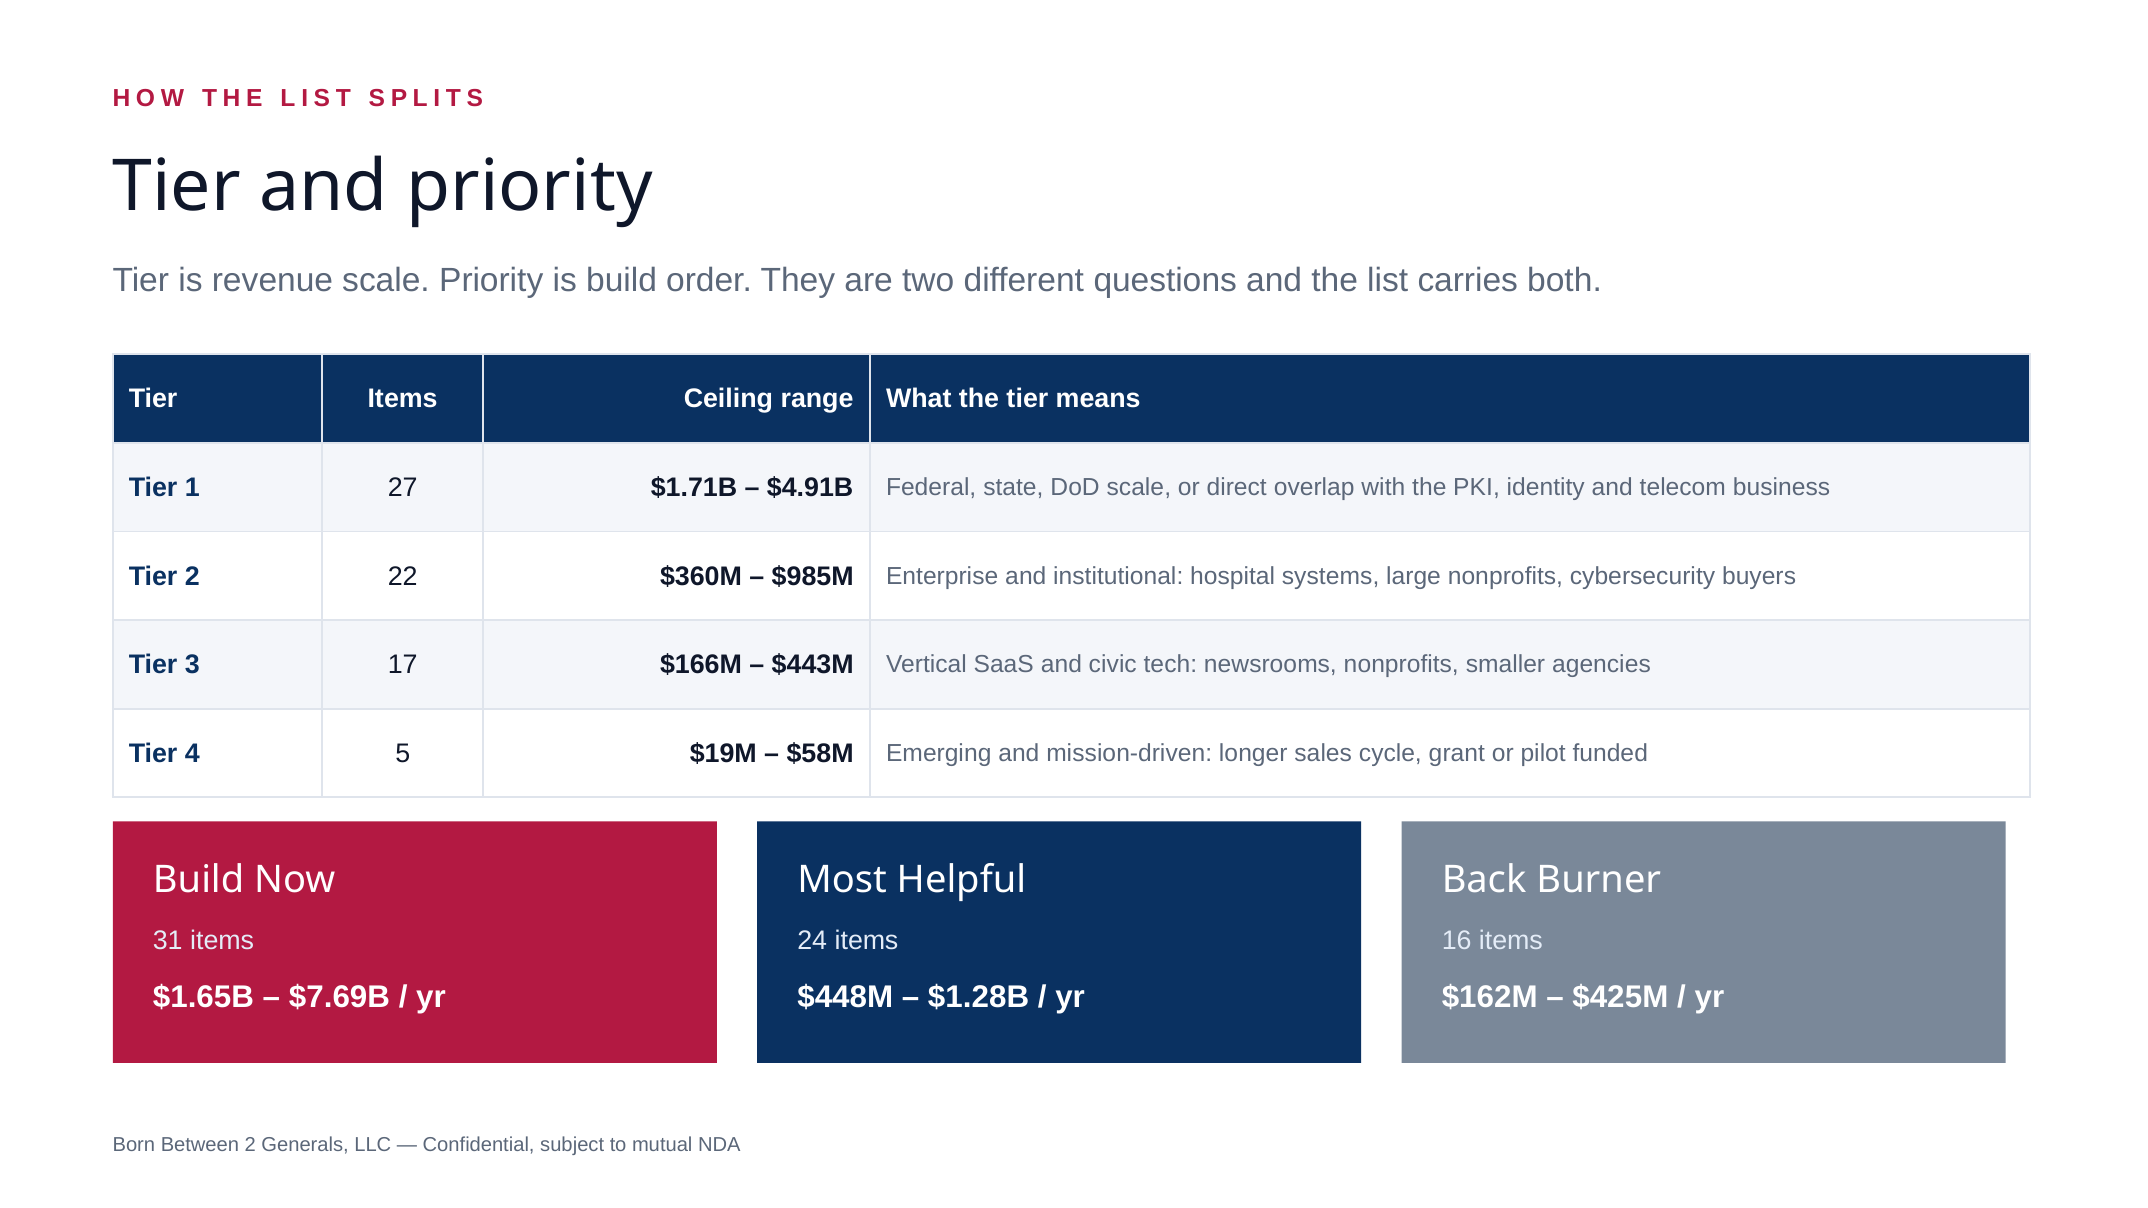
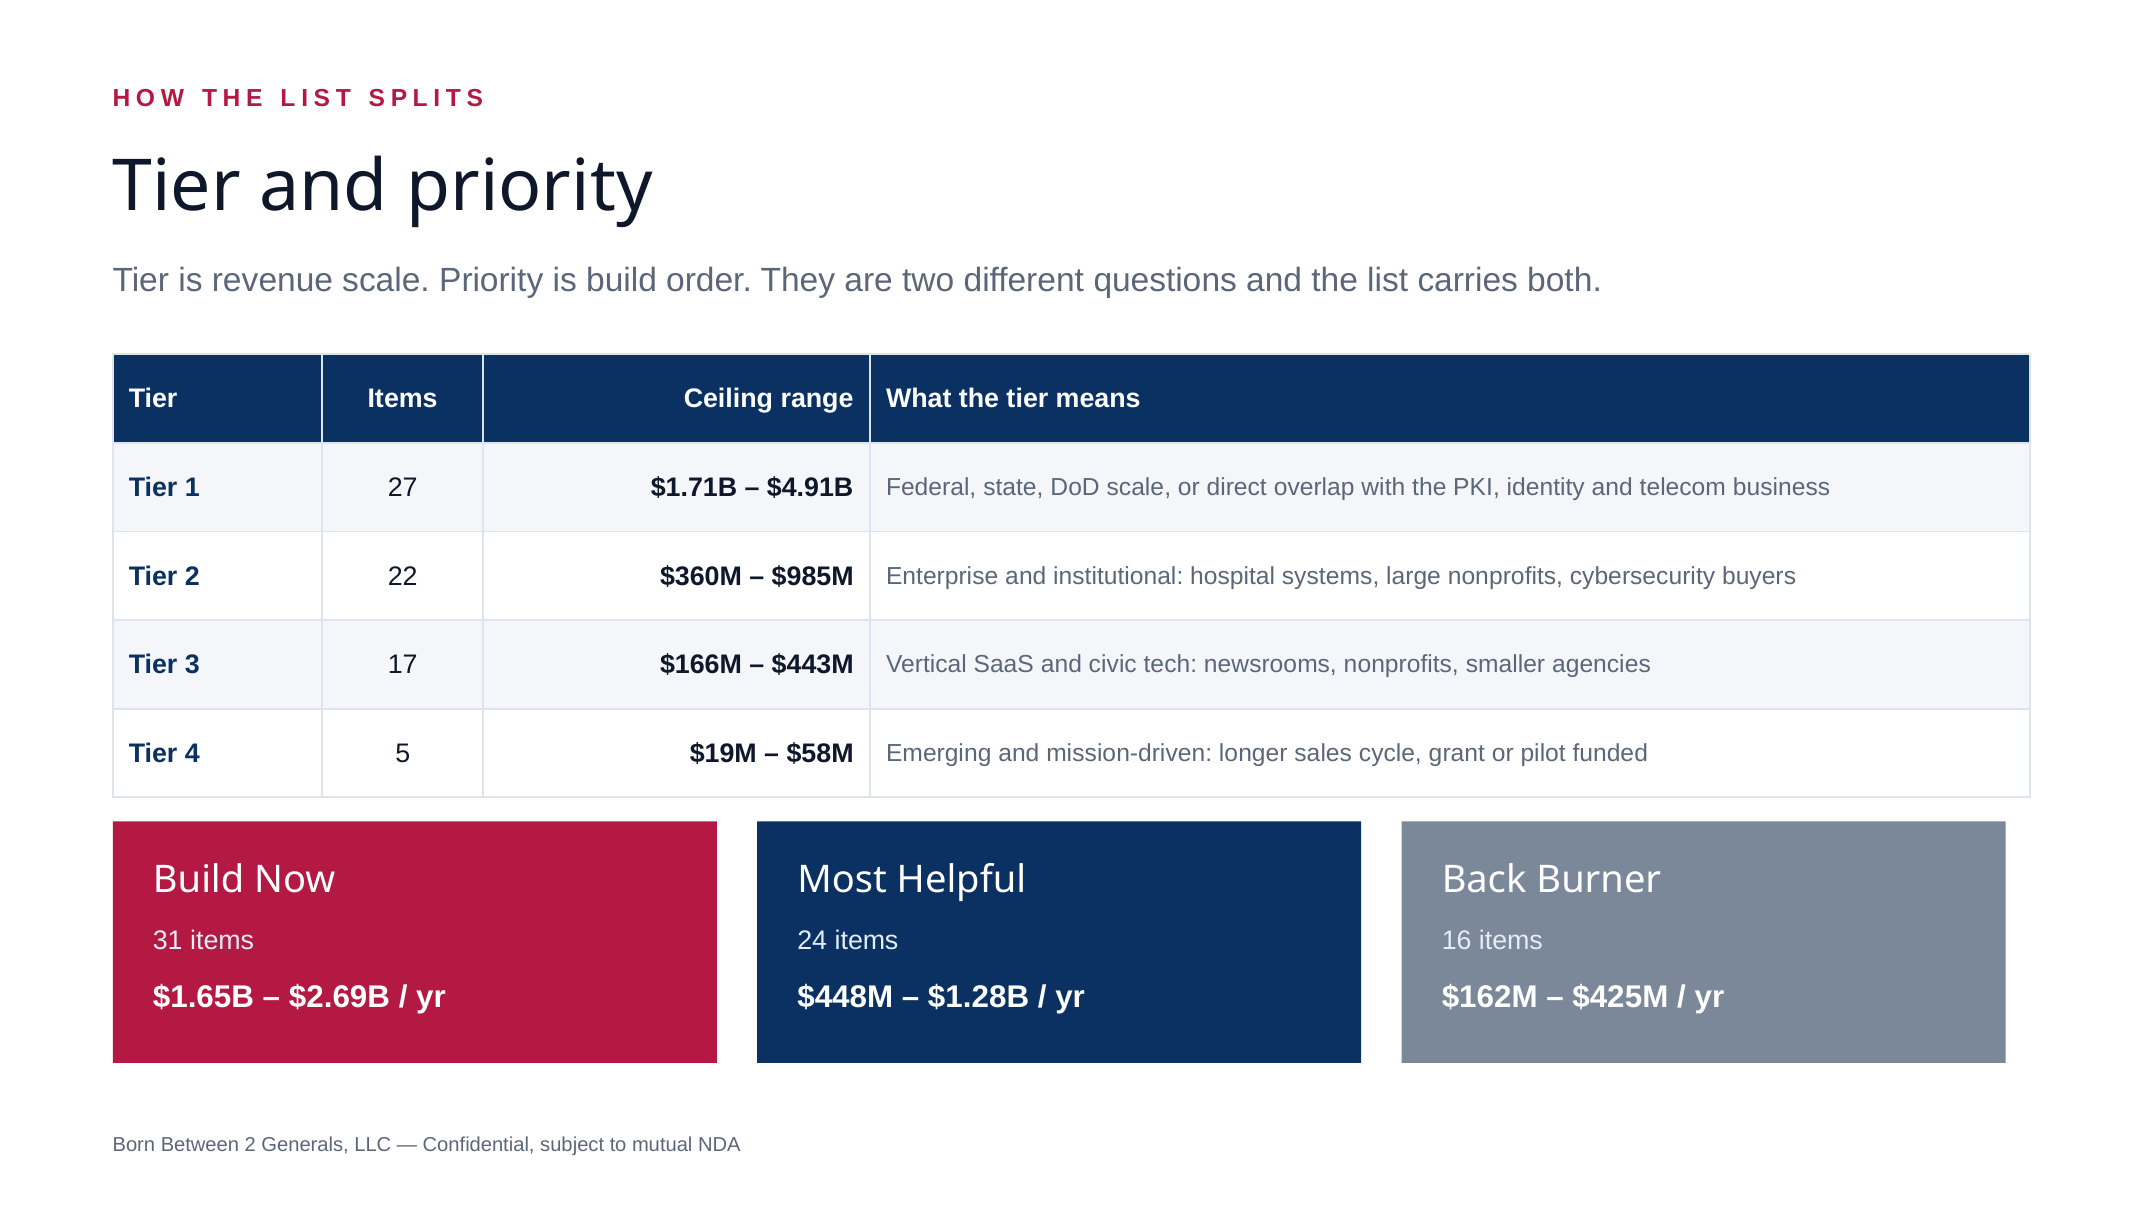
$7.69B: $7.69B -> $2.69B (339, 997)
